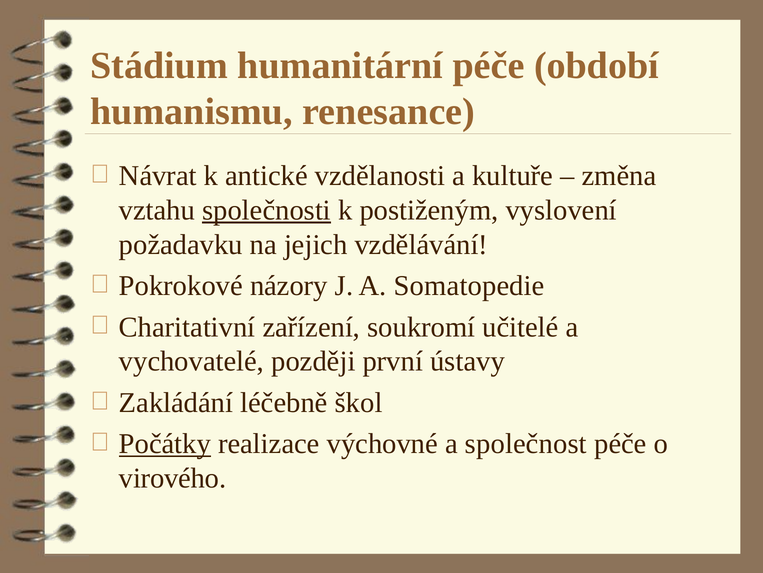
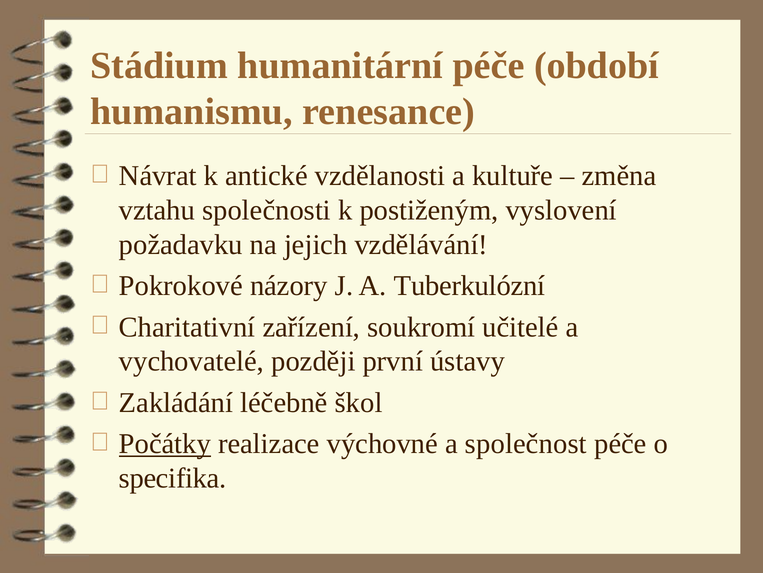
společnosti underline: present -> none (267, 210)
Somatopedie: Somatopedie -> Tuberkulózní (469, 285)
virového: virového -> specifika (173, 478)
